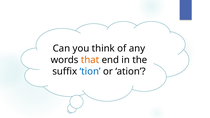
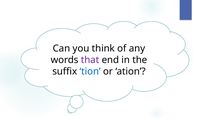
that colour: orange -> purple (90, 60)
